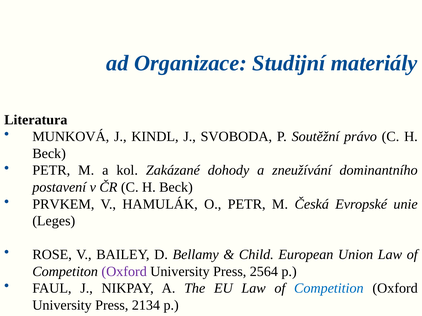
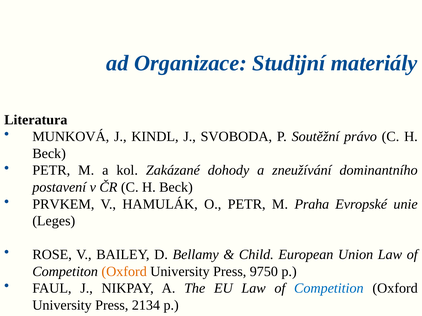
Česká: Česká -> Praha (312, 204)
Oxford colour: purple -> orange (124, 272)
2564: 2564 -> 9750 (264, 272)
